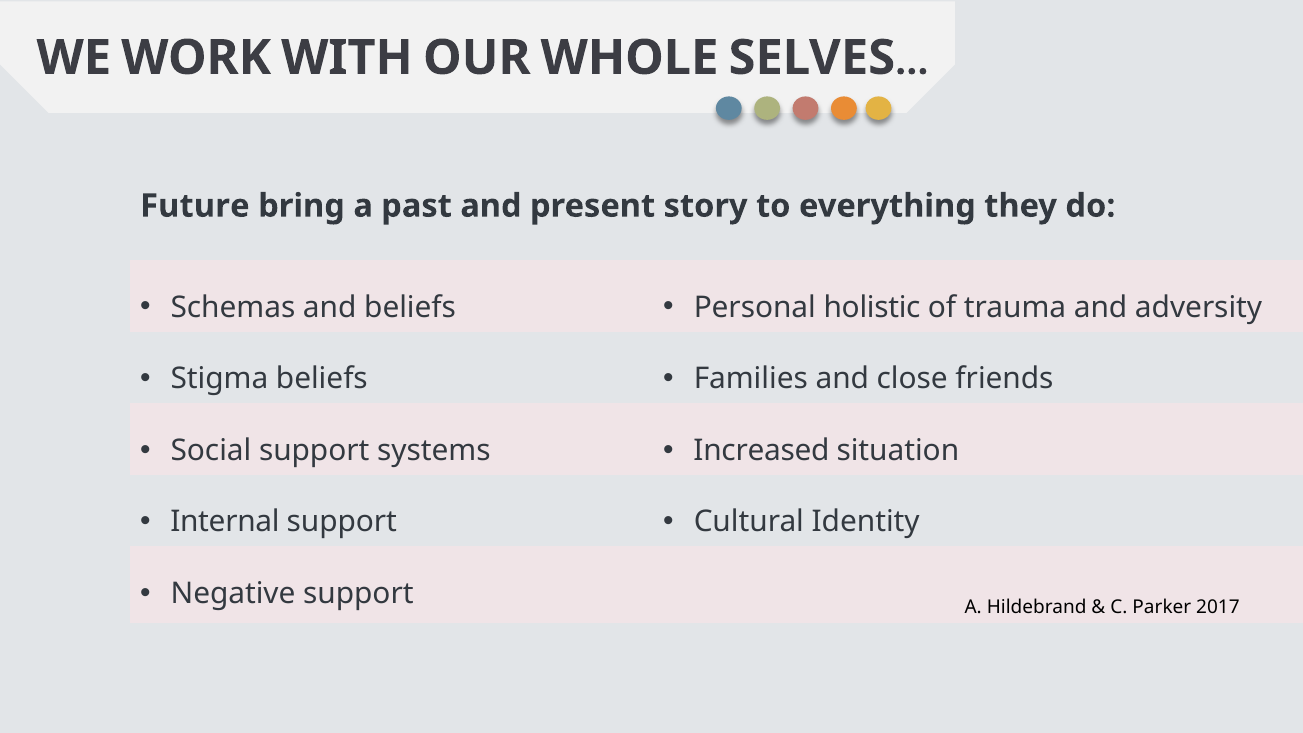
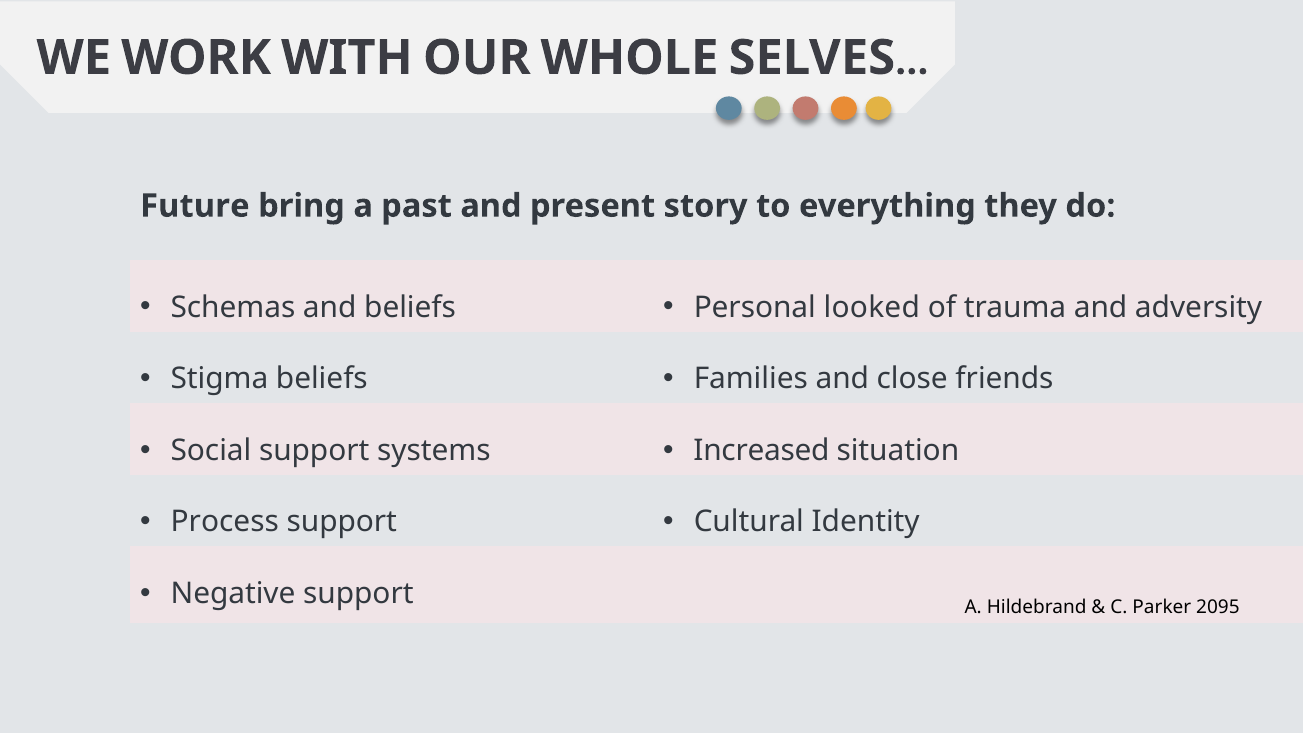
holistic: holistic -> looked (872, 307)
Internal: Internal -> Process (225, 522)
2017: 2017 -> 2095 (1218, 608)
